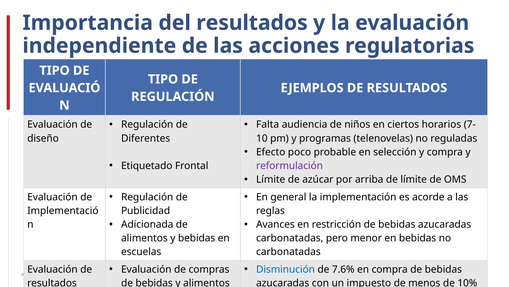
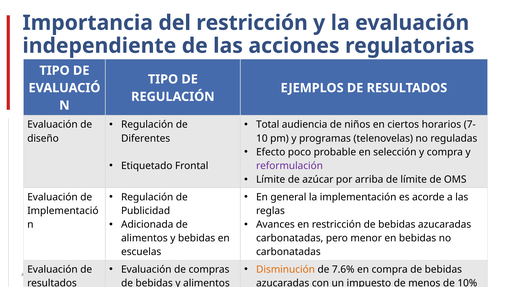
del resultados: resultados -> restricción (252, 23)
Falta: Falta -> Total (268, 124)
Disminución colour: blue -> orange (286, 269)
